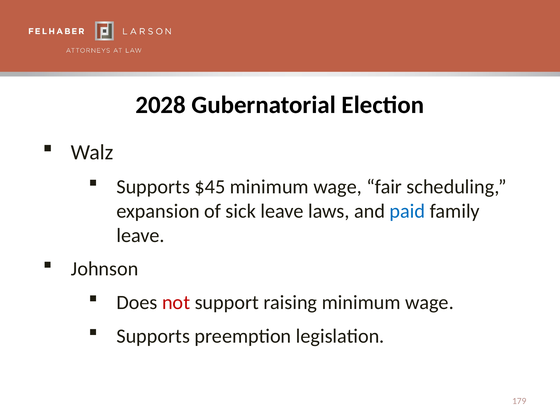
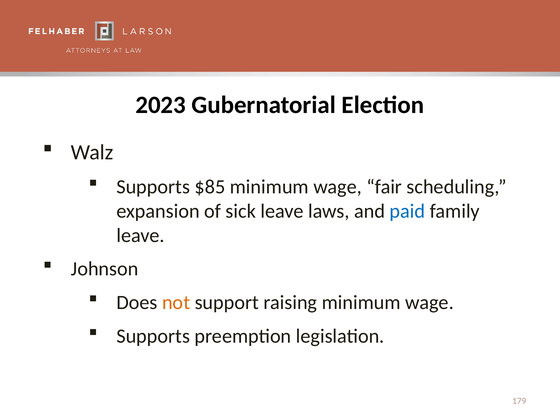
2028: 2028 -> 2023 (161, 105)
$45: $45 -> $85 (210, 187)
not colour: red -> orange (176, 303)
